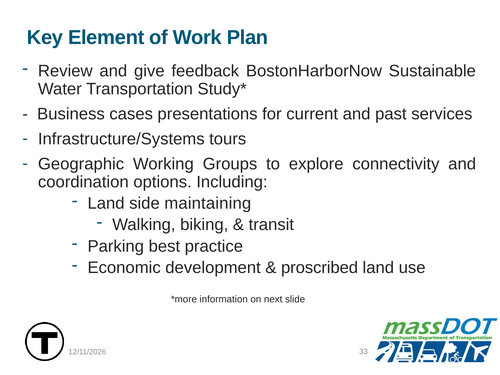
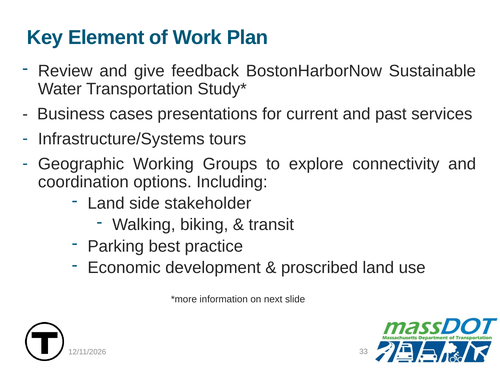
maintaining: maintaining -> stakeholder (208, 203)
